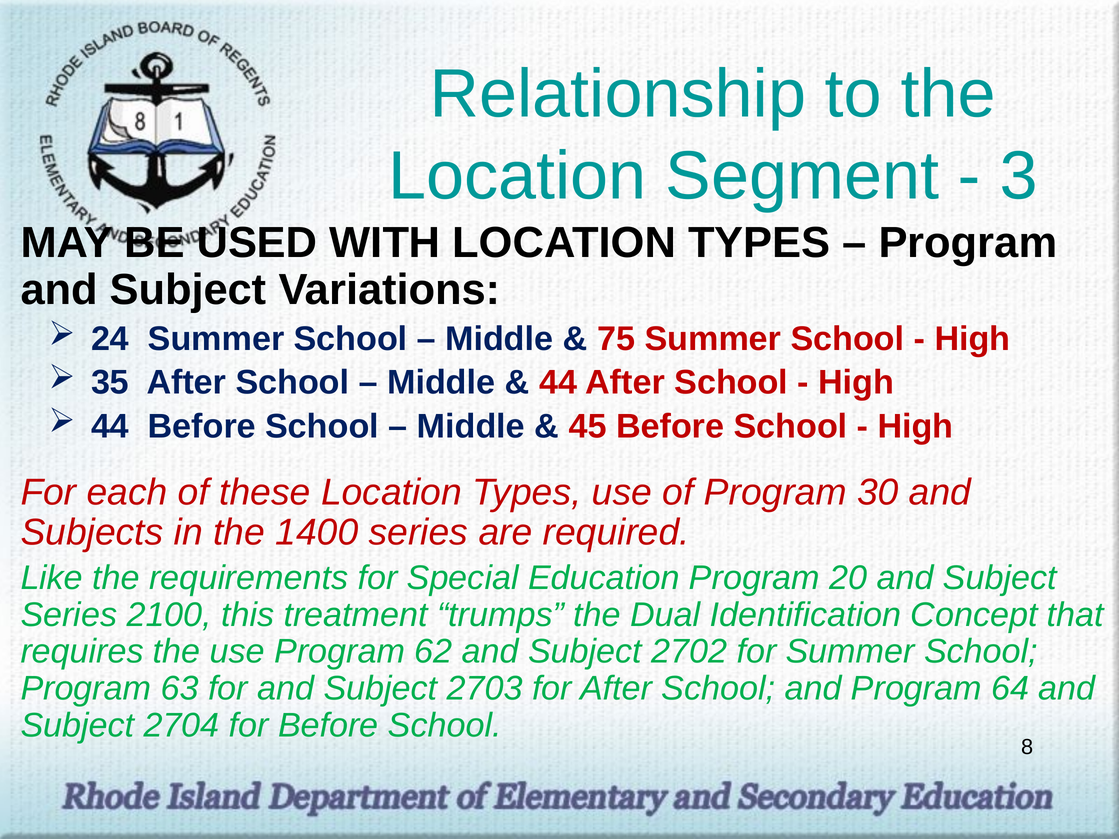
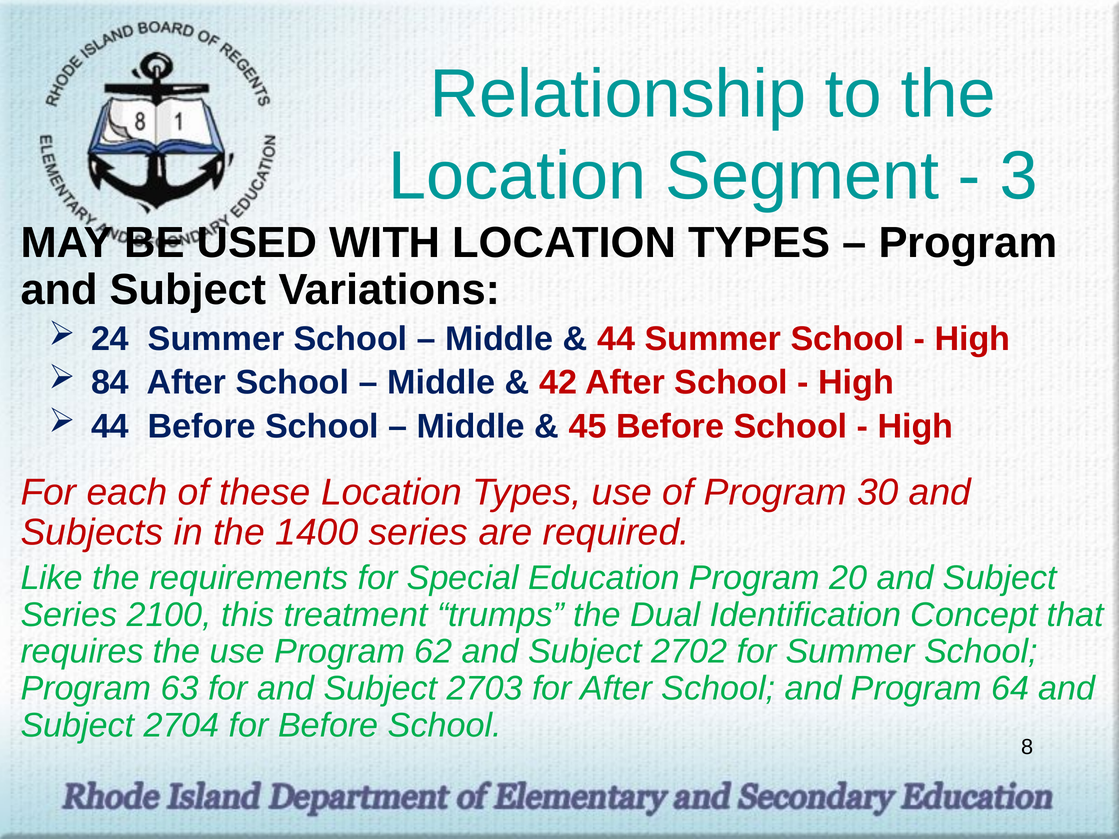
75: 75 -> 44 (616, 339)
35: 35 -> 84 (110, 383)
44: 44 -> 42 (558, 383)
